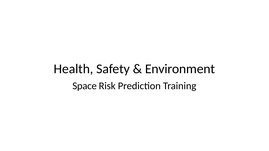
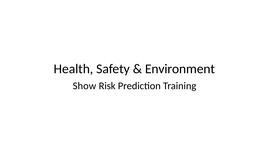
Space: Space -> Show (84, 86)
